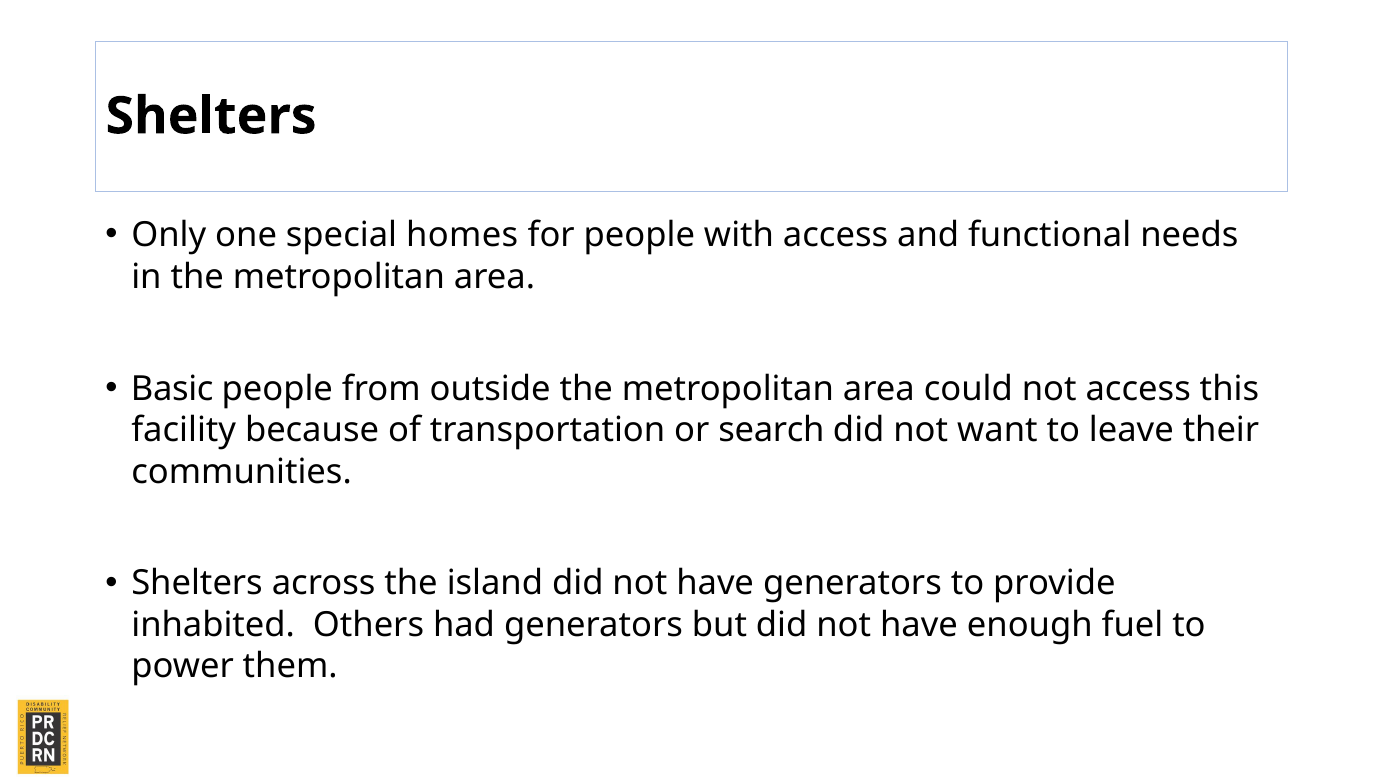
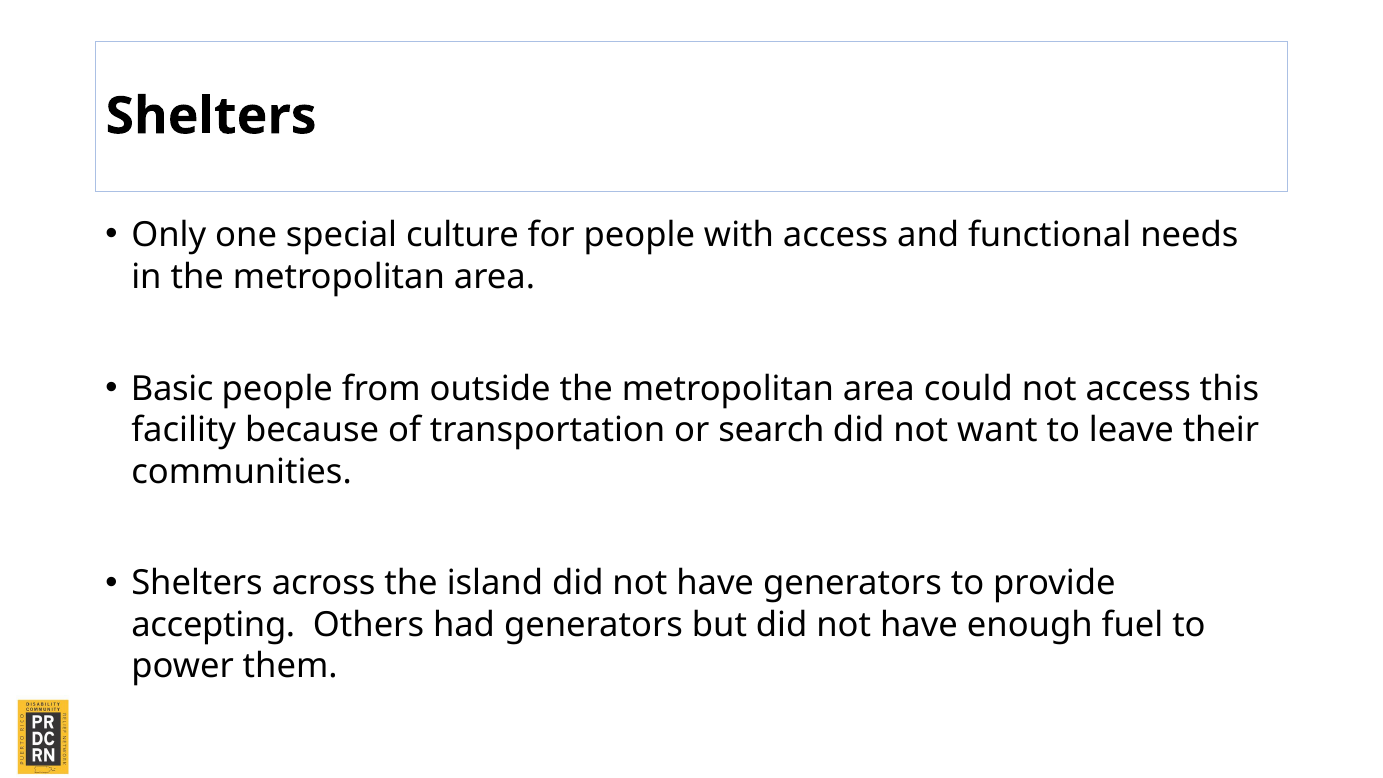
homes: homes -> culture (462, 235)
inhabited: inhabited -> accepting (213, 625)
